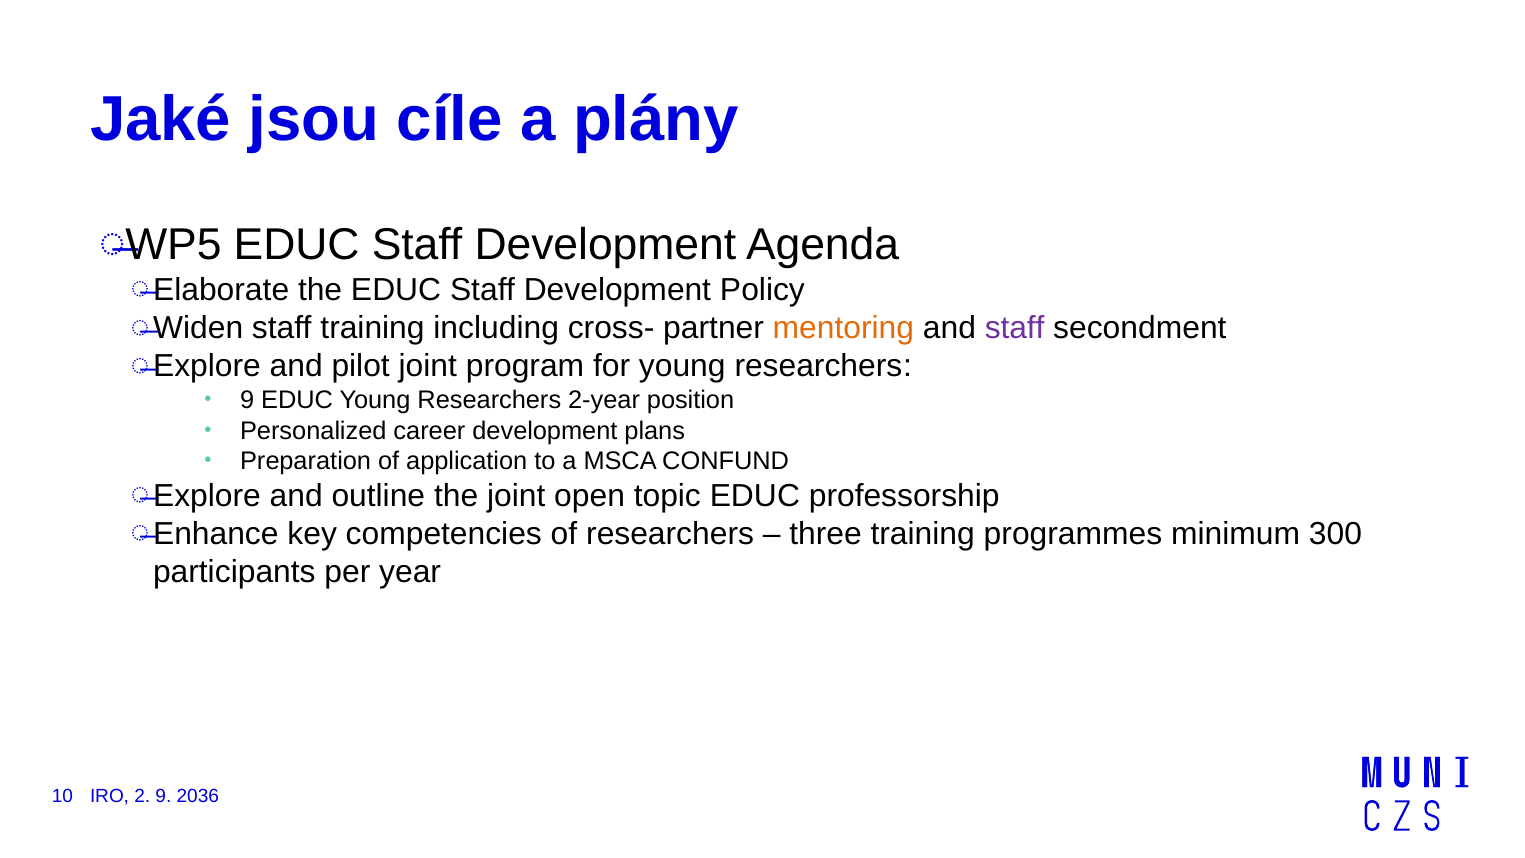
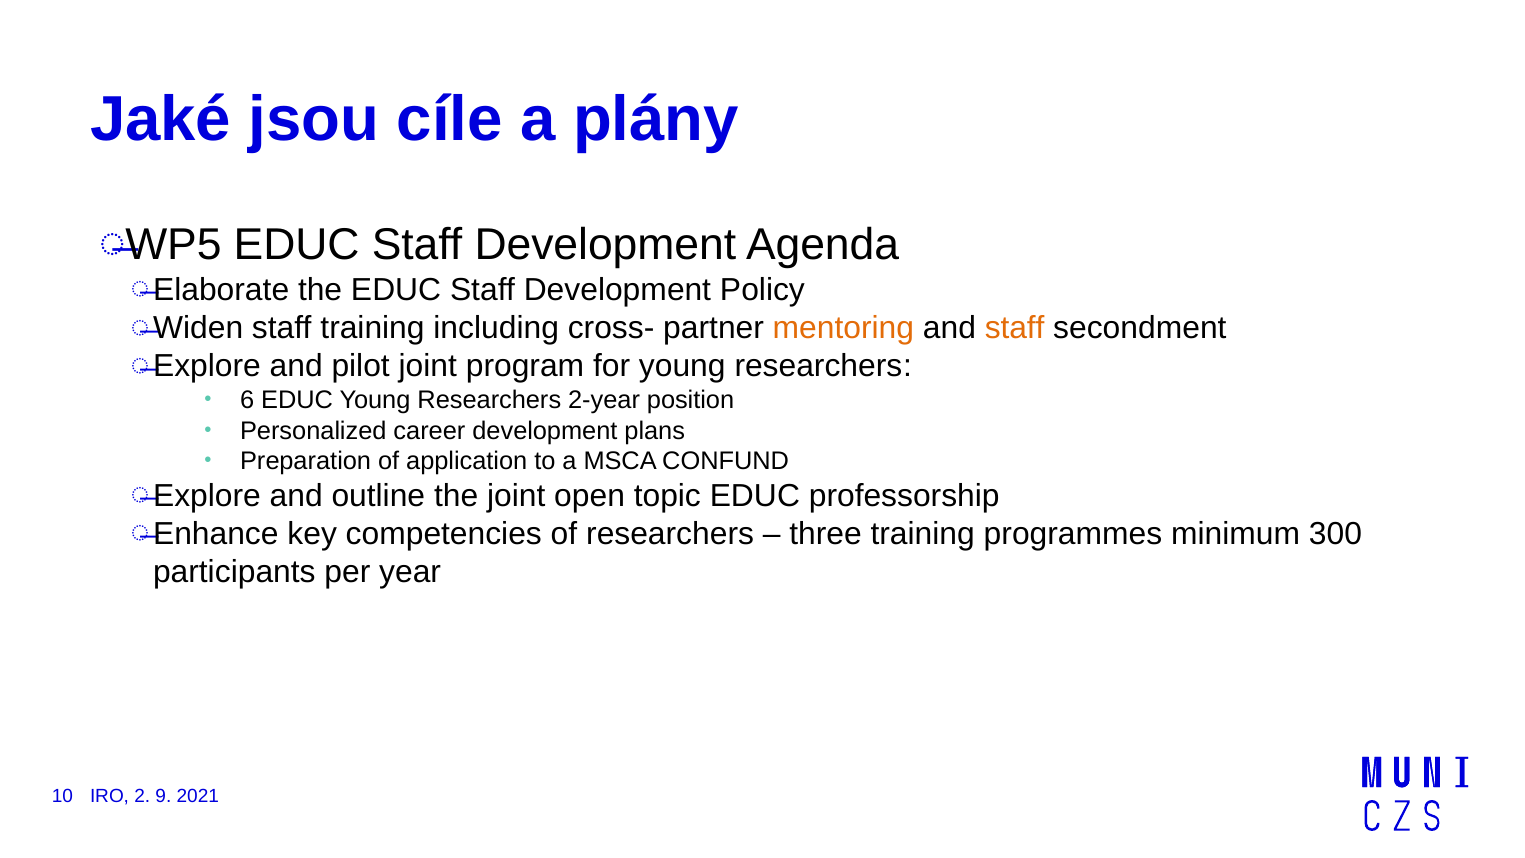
staff colour: purple -> orange (1015, 328)
9: 9 -> 6 (247, 400)
2036: 2036 -> 2021 (198, 796)
